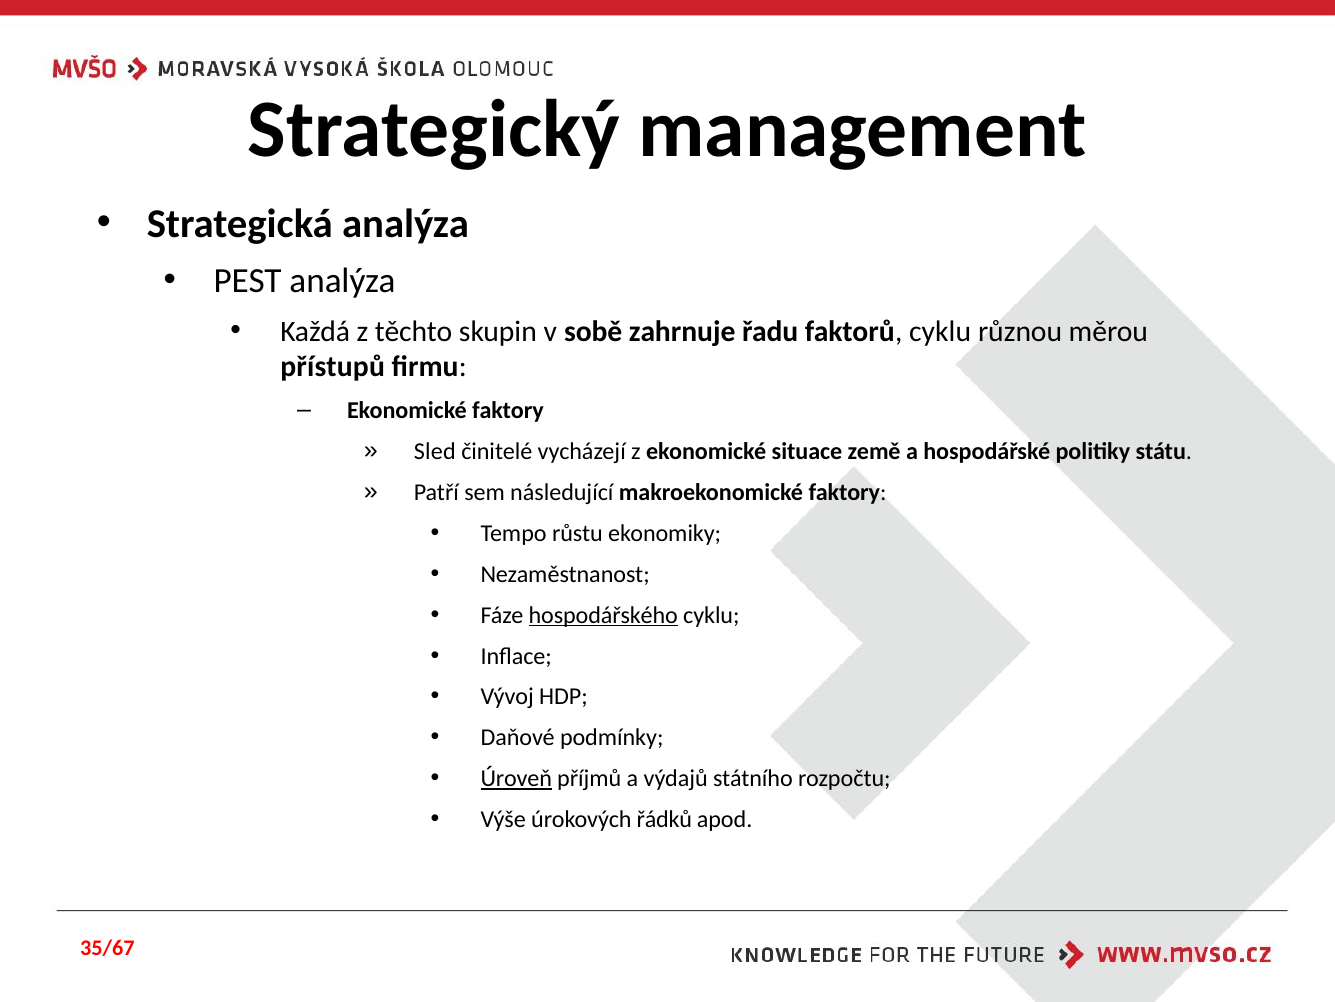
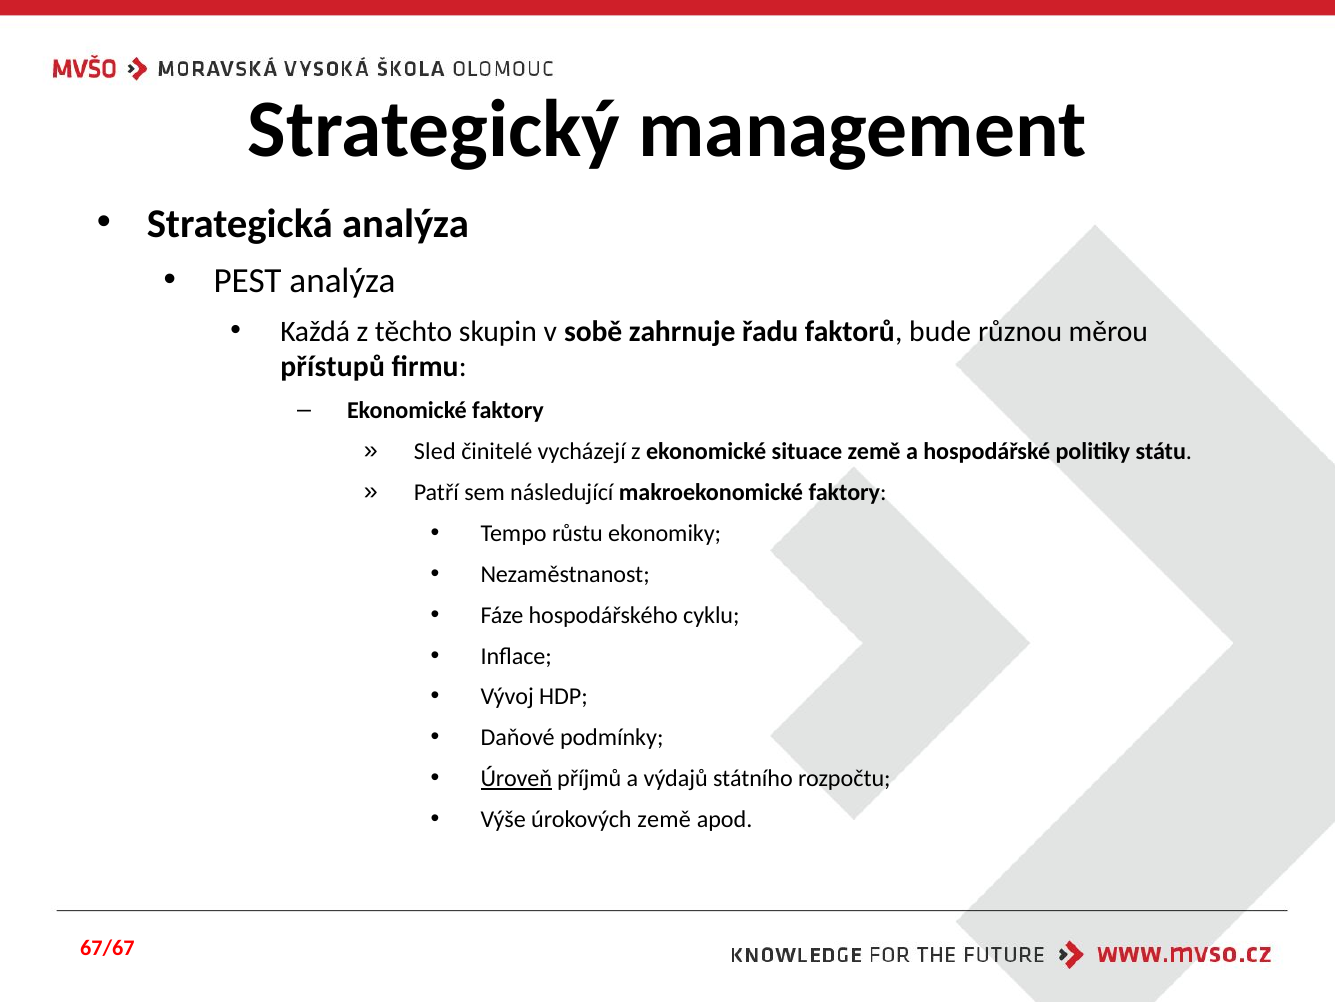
faktorů cyklu: cyklu -> bude (940, 331)
hospodářského underline: present -> none (603, 615)
úrokových řádků: řádků -> země (664, 819)
35/67: 35/67 -> 67/67 (107, 947)
